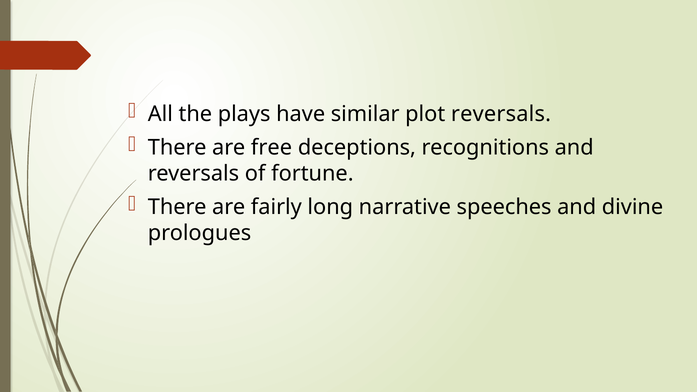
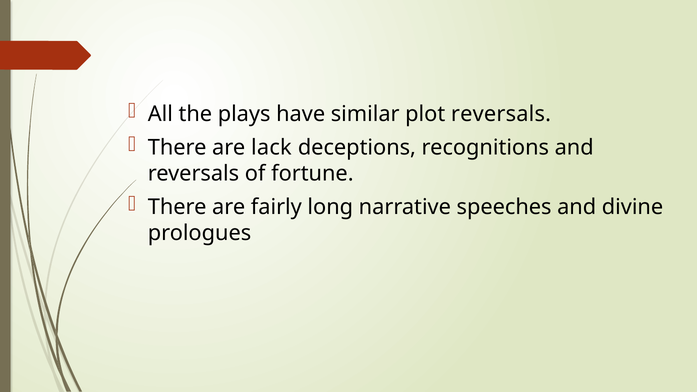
free: free -> lack (271, 148)
